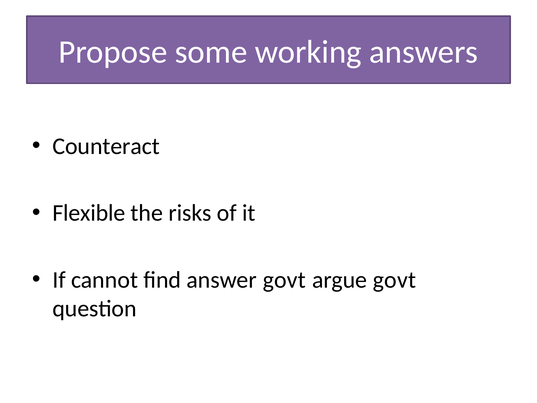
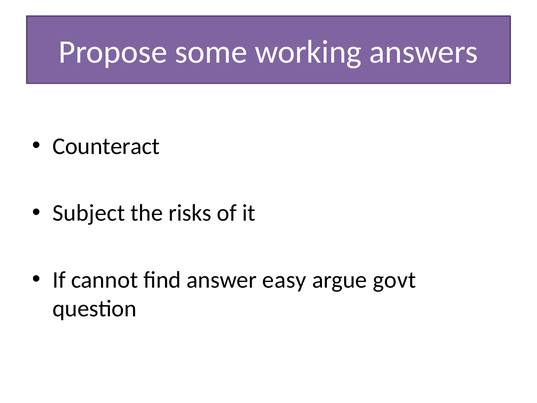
Flexible: Flexible -> Subject (89, 213)
answer govt: govt -> easy (284, 280)
